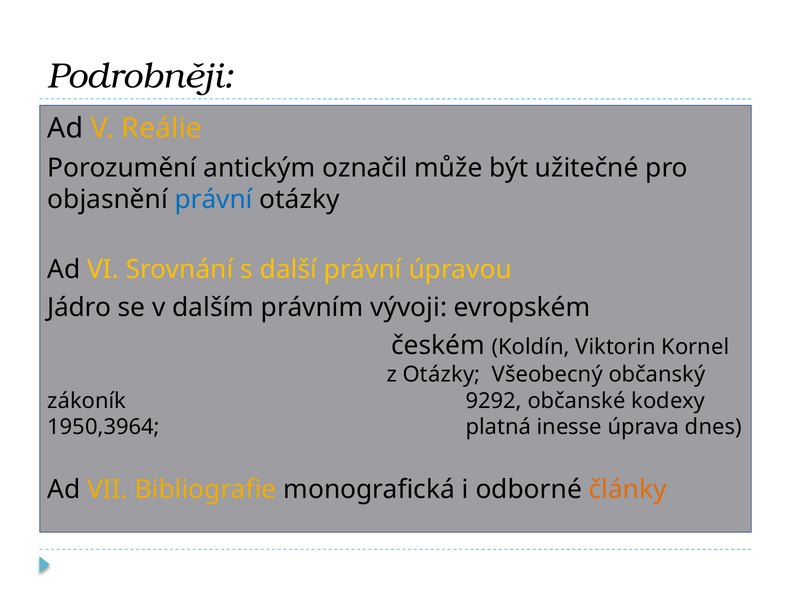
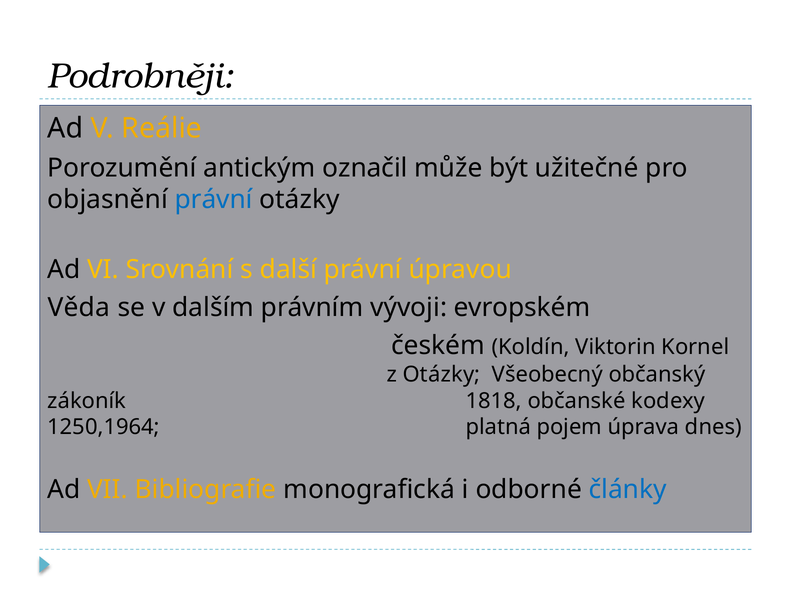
Jádro: Jádro -> Věda (79, 308)
9292: 9292 -> 1818 (494, 401)
1950,3964: 1950,3964 -> 1250,1964 (104, 427)
inesse: inesse -> pojem (569, 427)
články colour: orange -> blue (628, 490)
